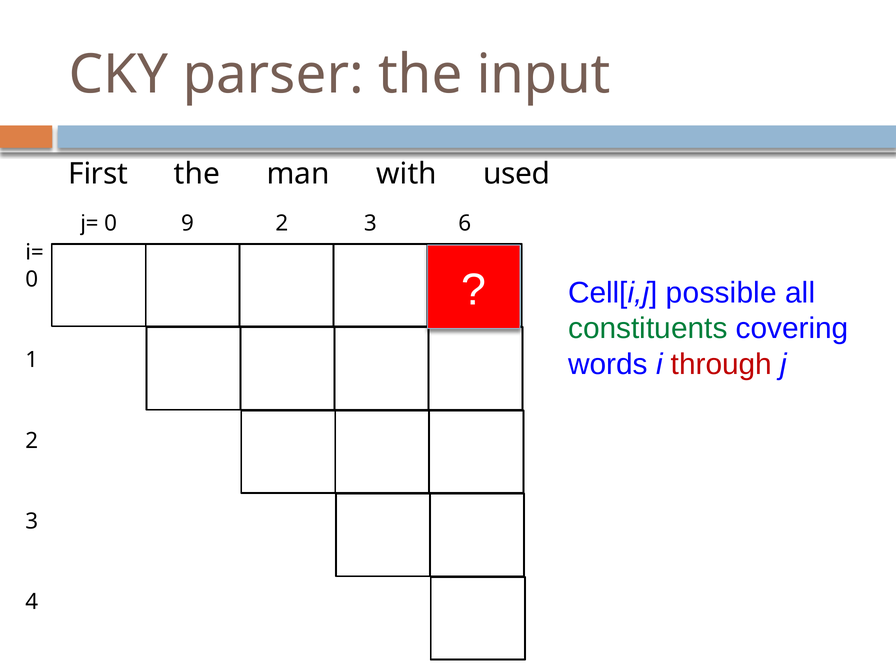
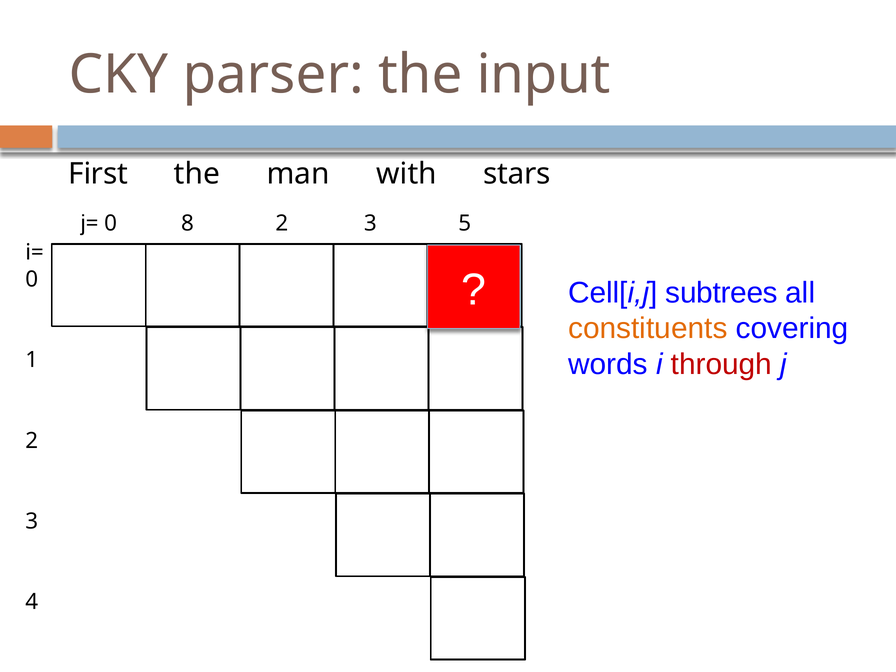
used: used -> stars (517, 174)
9: 9 -> 8 (187, 223)
6: 6 -> 5 (465, 223)
possible: possible -> subtrees (722, 293)
constituents colour: green -> orange (648, 329)
